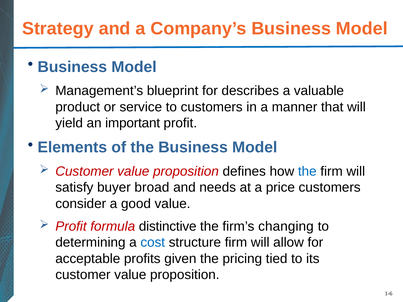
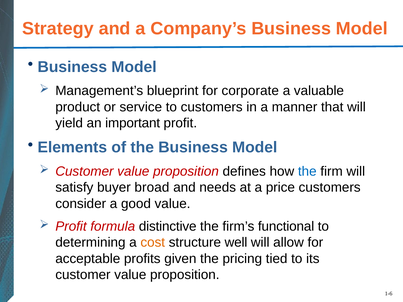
describes: describes -> corporate (250, 91)
changing: changing -> functional (286, 227)
cost colour: blue -> orange (153, 243)
structure firm: firm -> well (236, 243)
